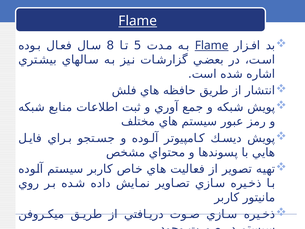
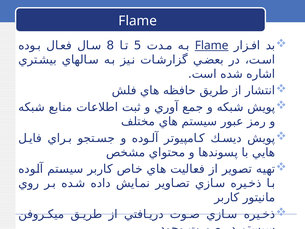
Flame underline: present -> none (138, 21)
